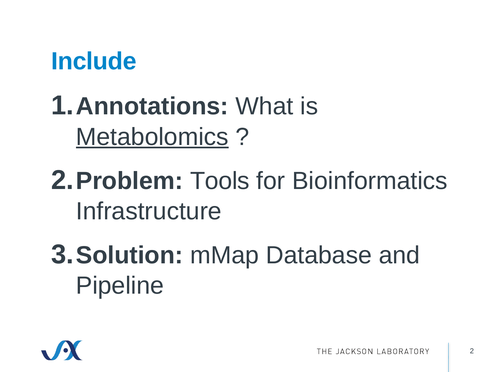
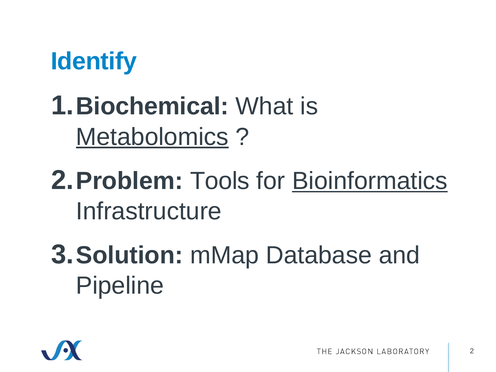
Include: Include -> Identify (94, 61)
Annotations: Annotations -> Biochemical (152, 106)
Bioinformatics underline: none -> present (370, 181)
